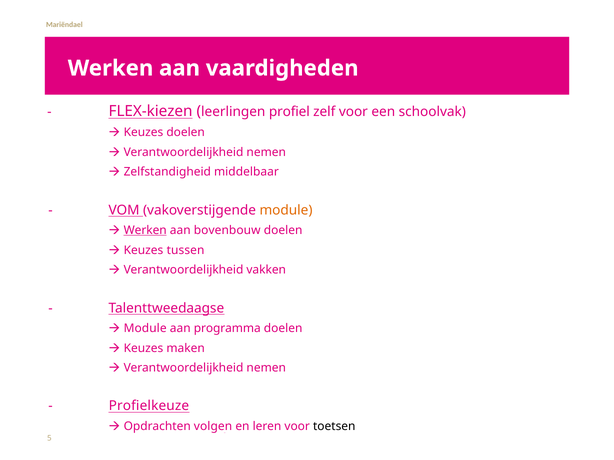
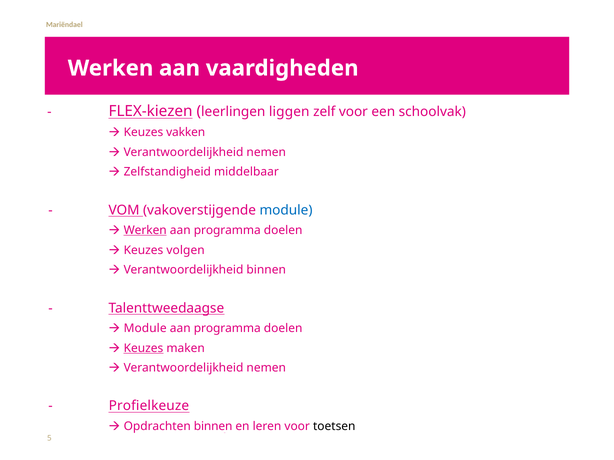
profiel: profiel -> liggen (289, 112)
Keuzes doelen: doelen -> vakken (186, 132)
module colour: orange -> blue (286, 210)
bovenbouw: bovenbouw -> programma (227, 230)
tussen: tussen -> volgen (186, 250)
Verantwoordelijkheid vakken: vakken -> binnen (266, 270)
Keuzes underline: none -> present (143, 348)
Opdrachten volgen: volgen -> binnen (213, 427)
